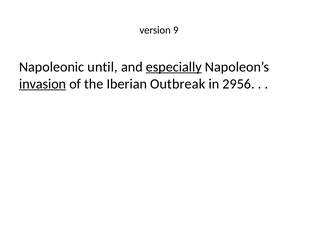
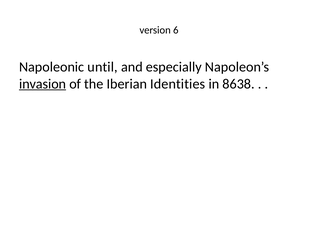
9: 9 -> 6 (176, 30)
especially underline: present -> none (174, 67)
Outbreak: Outbreak -> Identities (178, 84)
2956: 2956 -> 8638 (239, 84)
